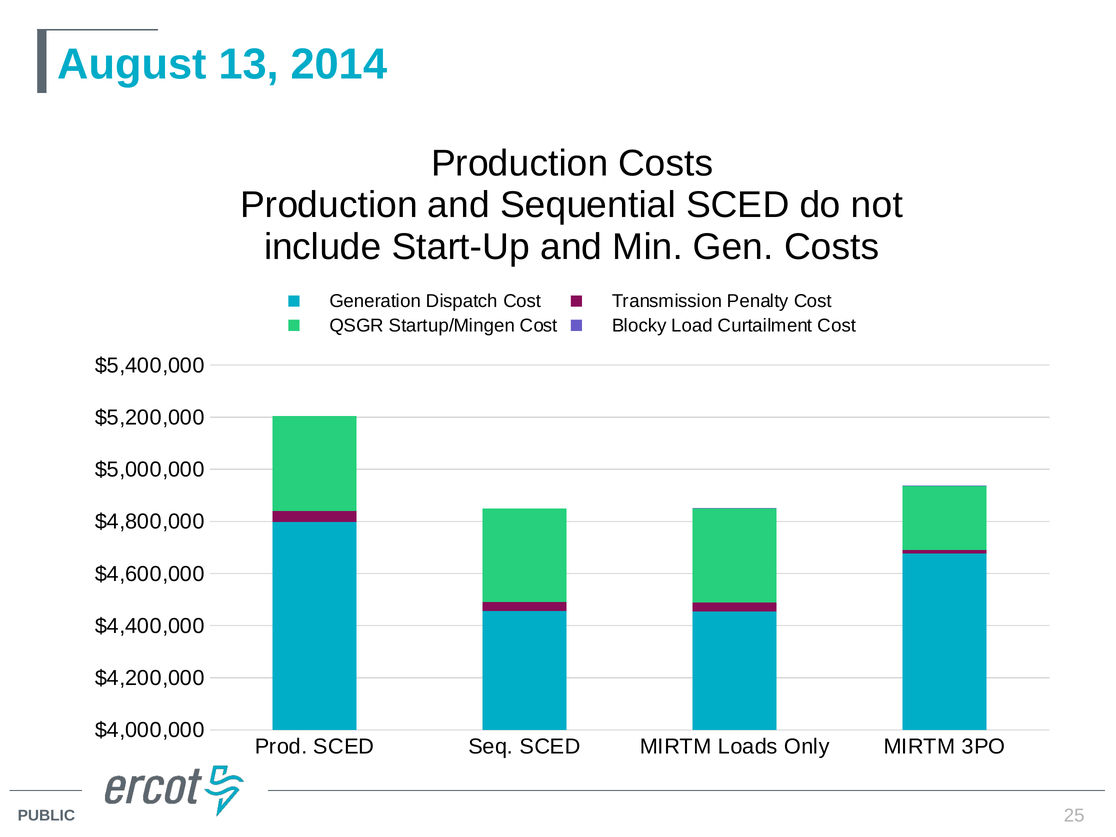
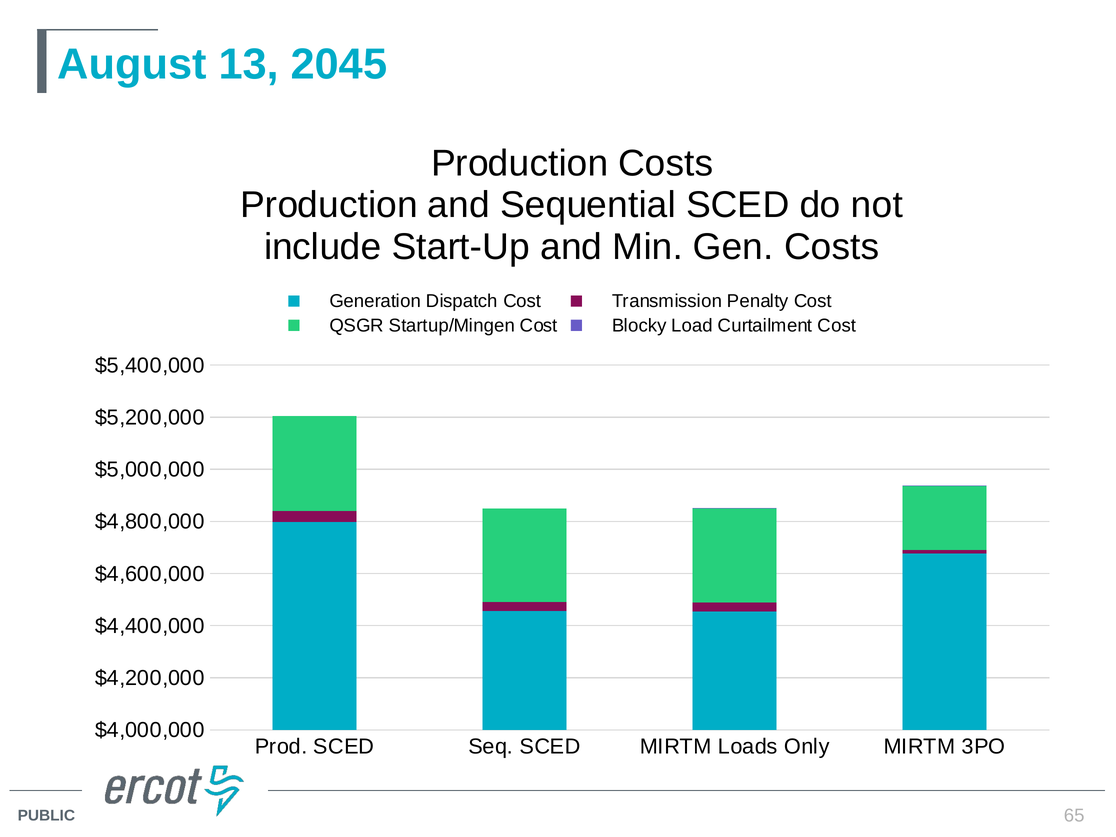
2014: 2014 -> 2045 (339, 64)
25: 25 -> 65 (1074, 815)
